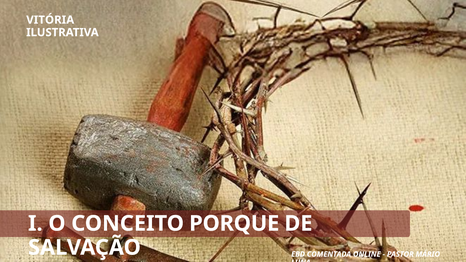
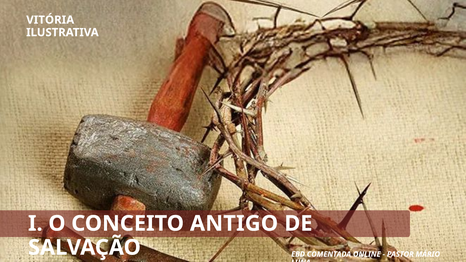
PORQUE: PORQUE -> ANTIGO (234, 224)
